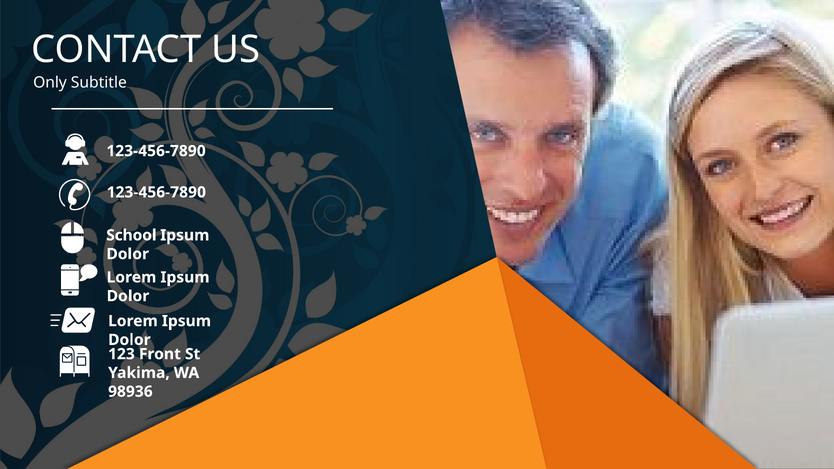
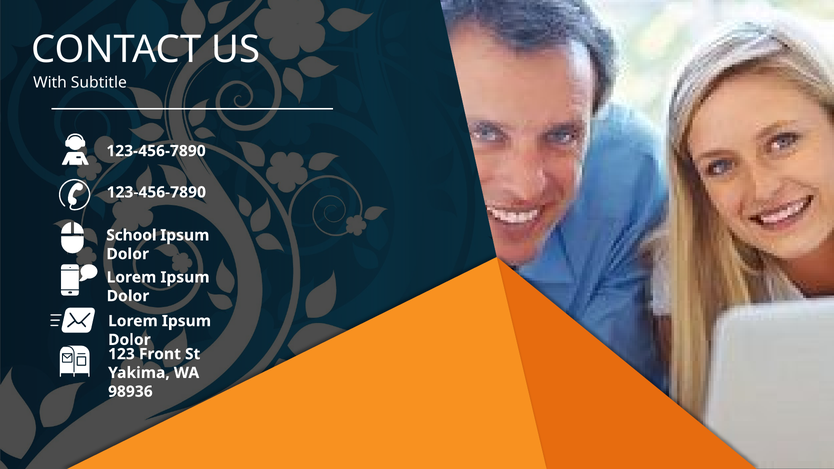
Only: Only -> With (50, 83)
